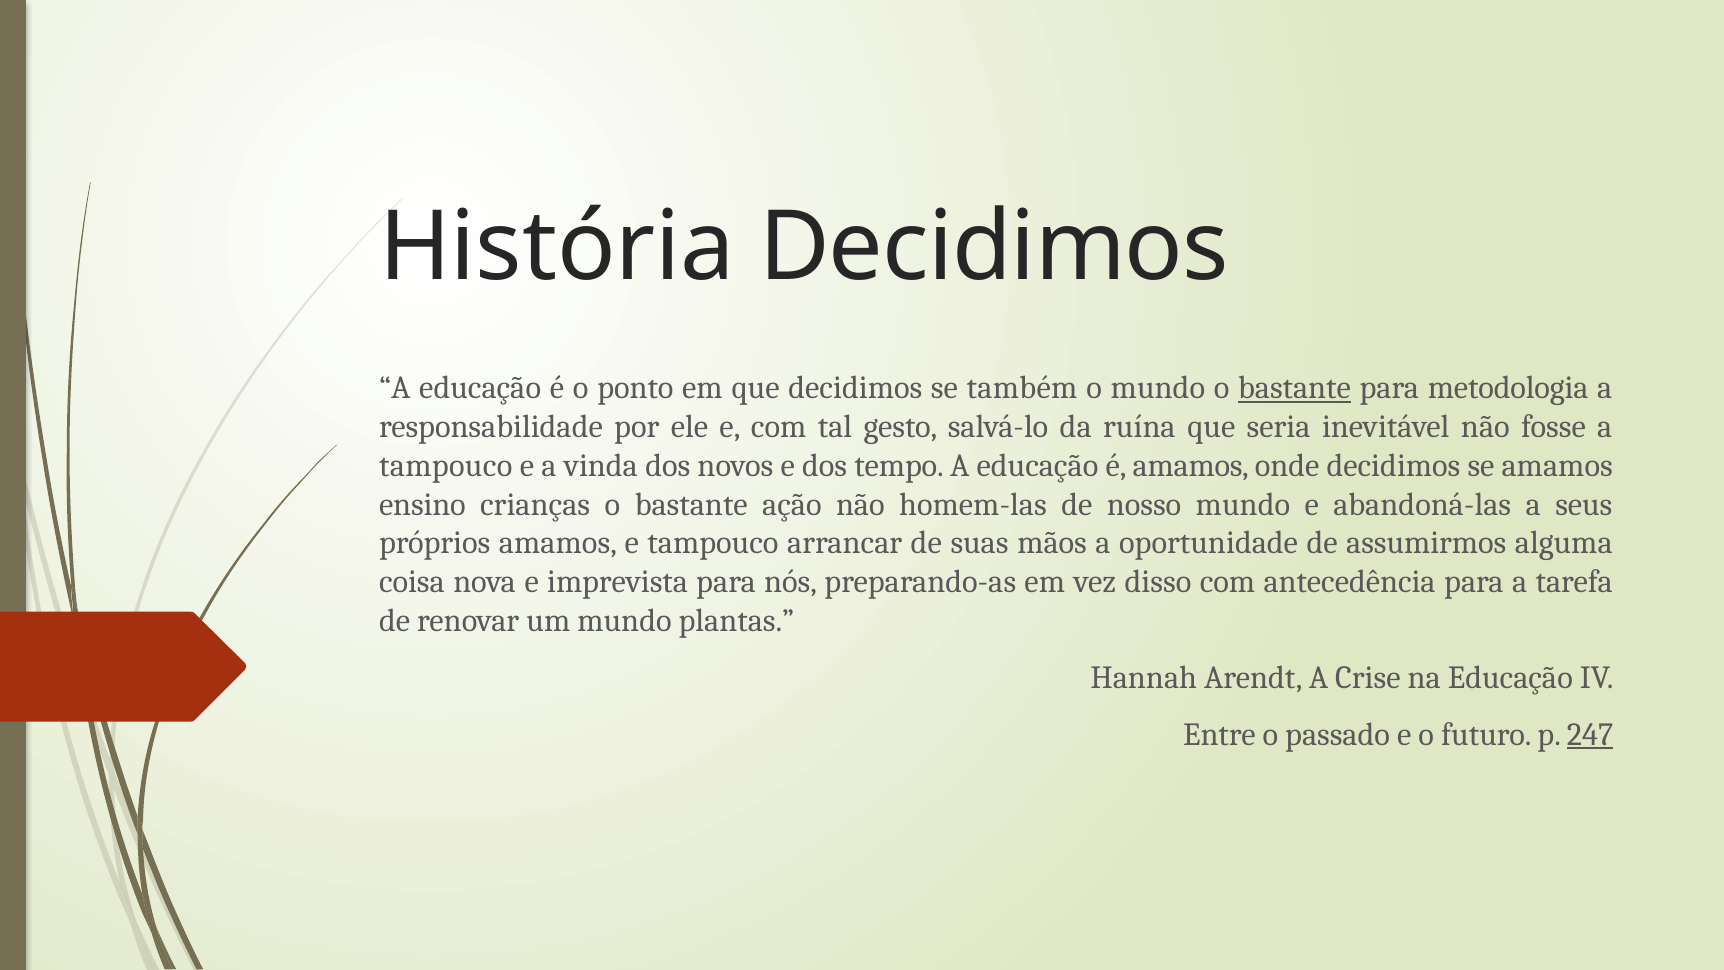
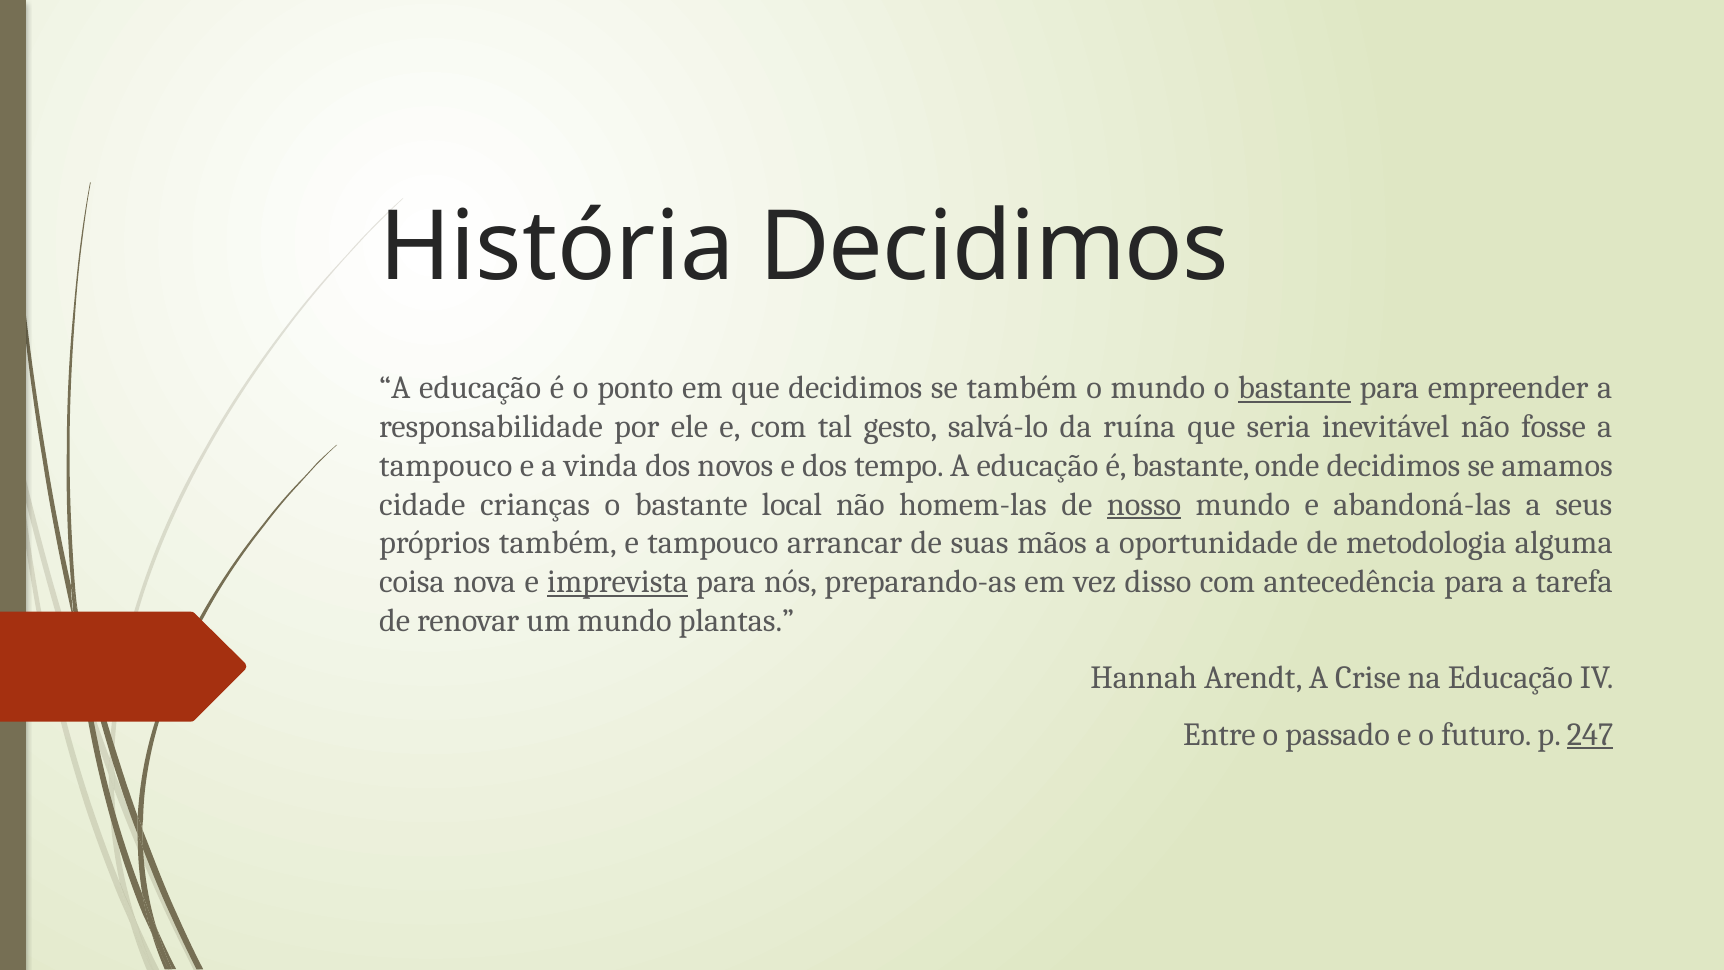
metodologia: metodologia -> empreender (1508, 388)
é amamos: amamos -> bastante (1191, 465)
ensino: ensino -> cidade (422, 504)
ação: ação -> local (792, 504)
nosso underline: none -> present (1144, 504)
próprios amamos: amamos -> também (558, 543)
assumirmos: assumirmos -> metodologia (1426, 543)
imprevista underline: none -> present (618, 582)
